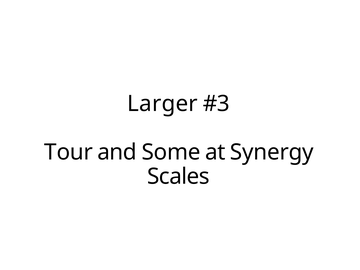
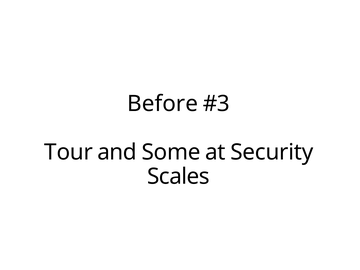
Larger: Larger -> Before (163, 104)
Synergy: Synergy -> Security (272, 152)
